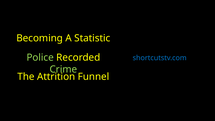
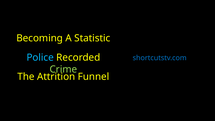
Police colour: light green -> light blue (40, 57)
